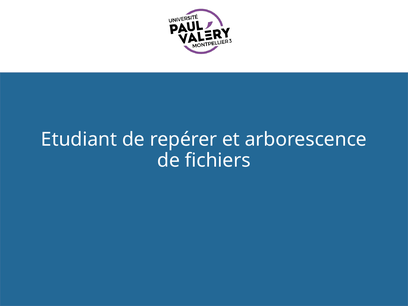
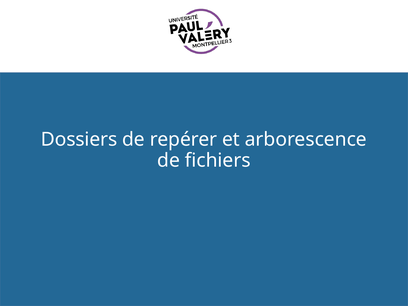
Etudiant: Etudiant -> Dossiers (79, 140)
